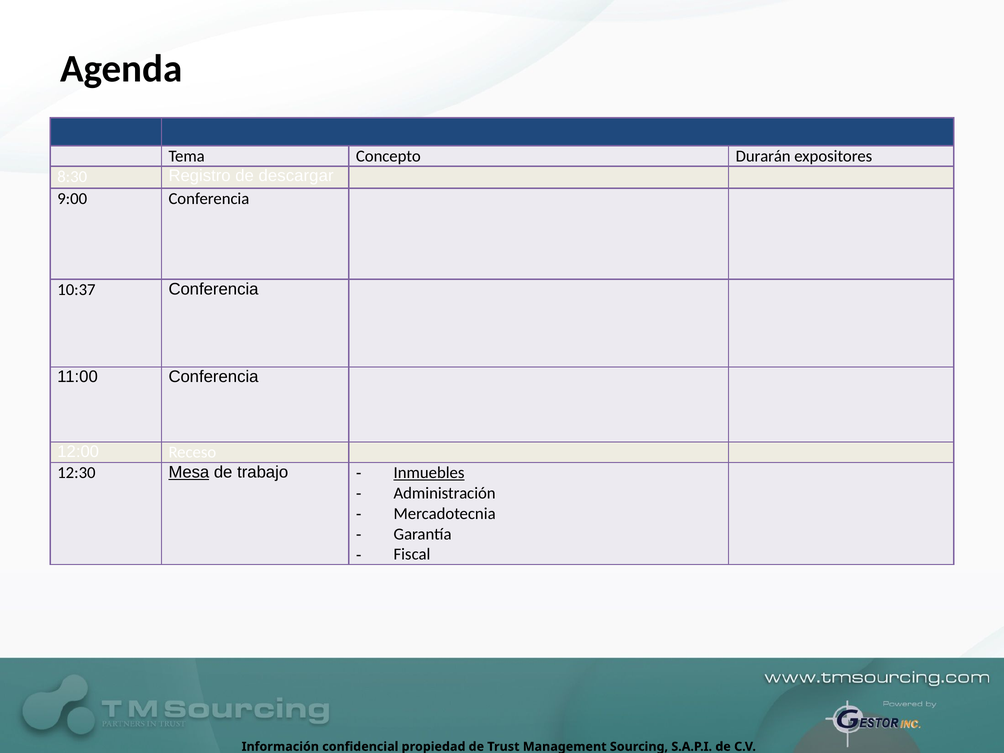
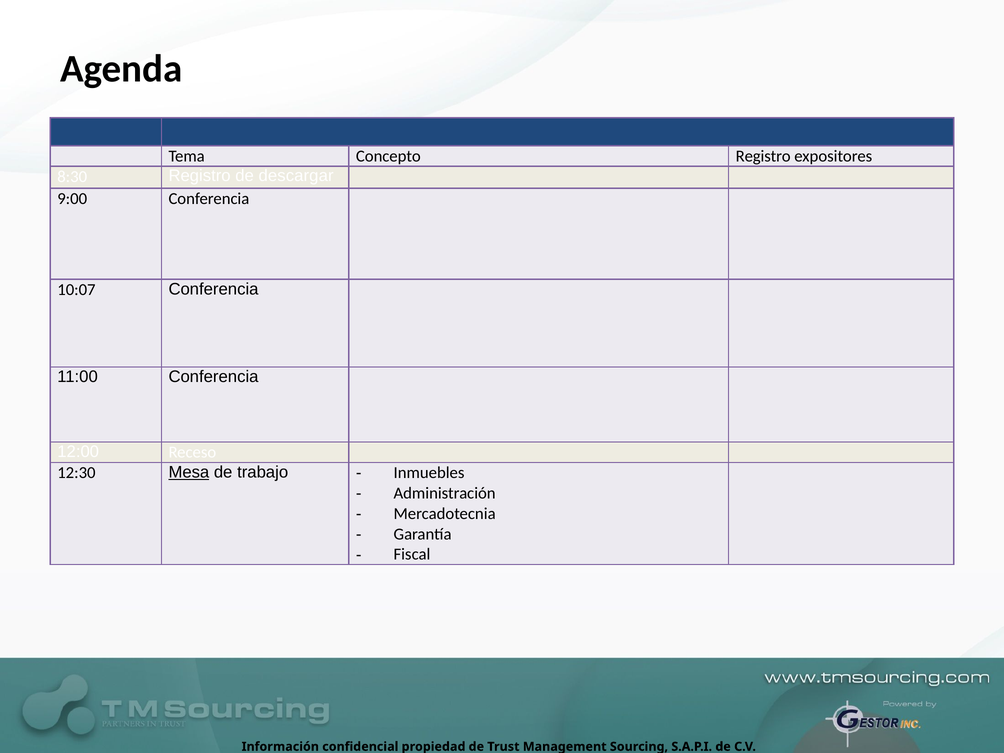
Concepto Durarán: Durarán -> Registro (763, 156)
10:37: 10:37 -> 10:07 (76, 290)
Inmuebles underline: present -> none (429, 473)
